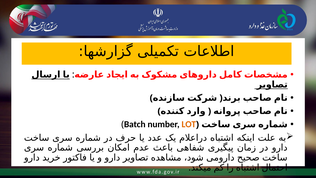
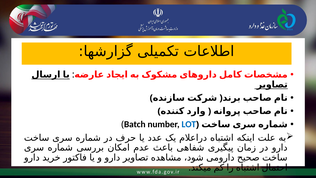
LOT colour: orange -> blue (189, 124)
